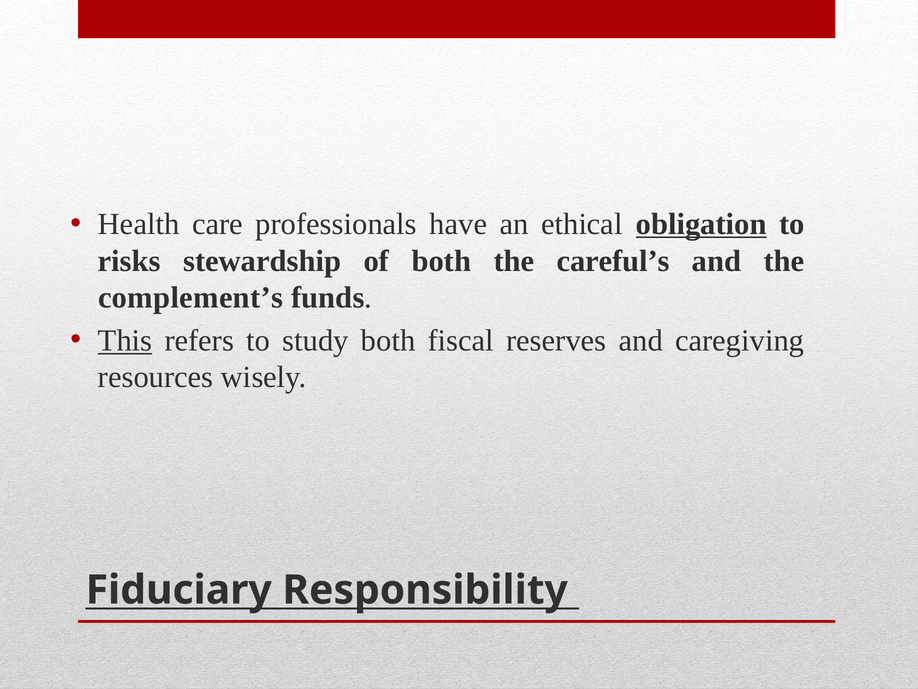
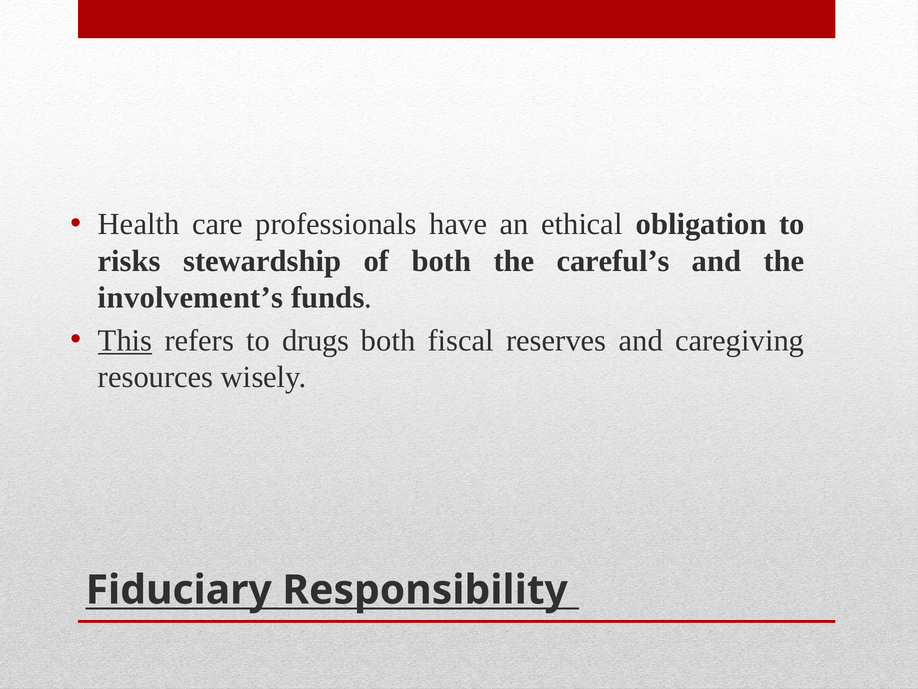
obligation underline: present -> none (701, 224)
complement’s: complement’s -> involvement’s (191, 297)
study: study -> drugs (316, 340)
